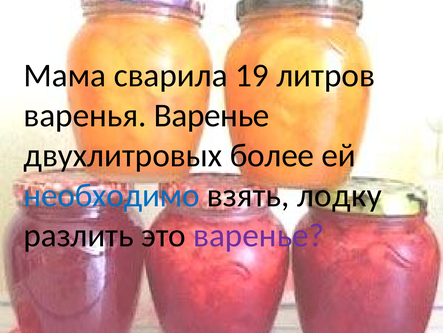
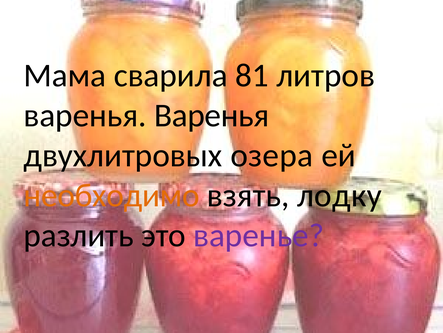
19: 19 -> 81 (252, 75)
варенья Варенье: Варенье -> Варенья (212, 115)
более: более -> озера (272, 155)
необходимо colour: blue -> orange (112, 195)
